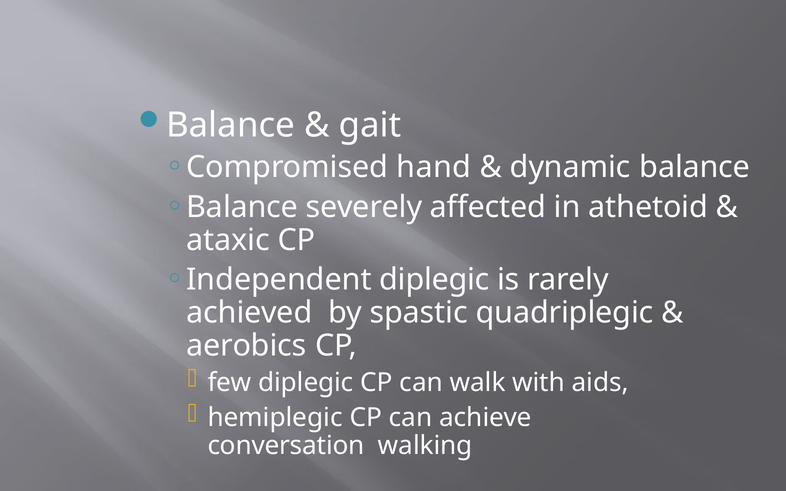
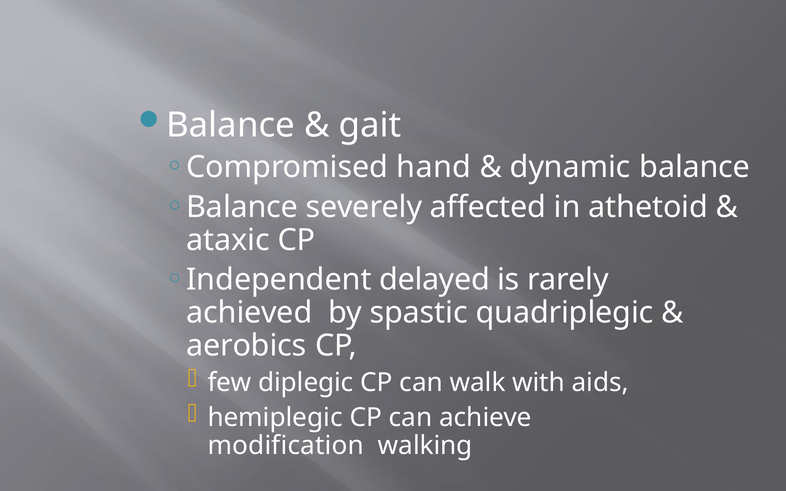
Independent diplegic: diplegic -> delayed (435, 280)
conversation: conversation -> modification (286, 446)
